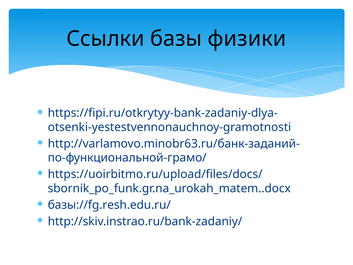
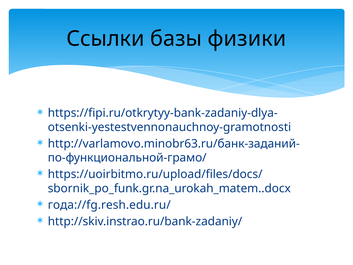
базы://fg.resh.edu.ru/: базы://fg.resh.edu.ru/ -> года://fg.resh.edu.ru/ (109, 205)
